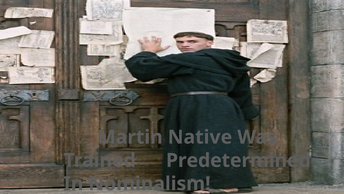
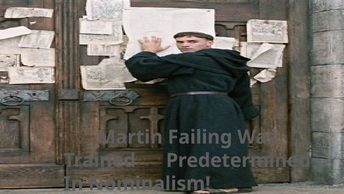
Native: Native -> Failing (200, 137)
